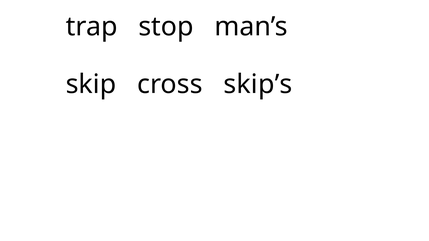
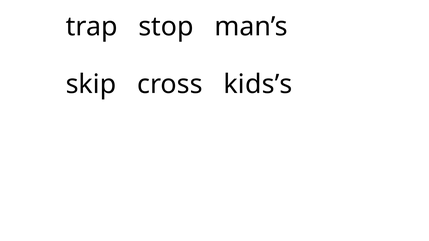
skip’s: skip’s -> kids’s (258, 84)
